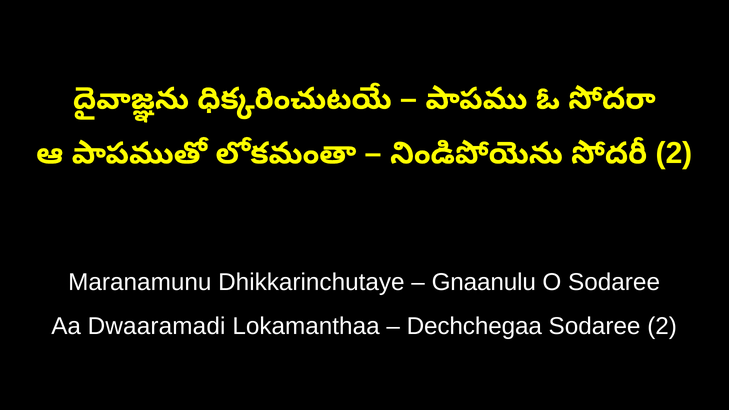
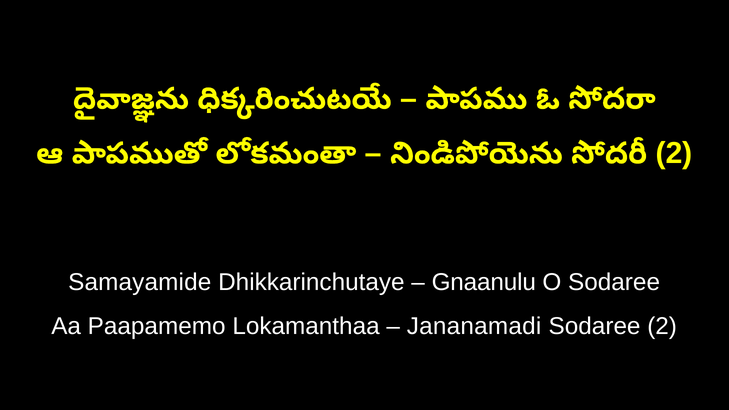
Maranamunu: Maranamunu -> Samayamide (140, 282)
Dwaaramadi: Dwaaramadi -> Paapamemo (157, 326)
Dechchegaa: Dechchegaa -> Jananamadi (474, 326)
